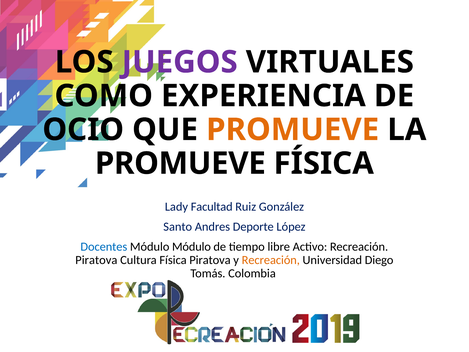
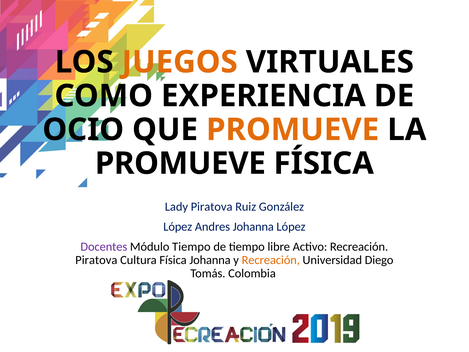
JUEGOS colour: purple -> orange (180, 62)
Lady Facultad: Facultad -> Piratova (212, 207)
Santo: Santo -> López (178, 227)
Andres Deporte: Deporte -> Johanna (253, 227)
Docentes colour: blue -> purple (104, 247)
Módulo Módulo: Módulo -> Tiempo (191, 247)
Física Piratova: Piratova -> Johanna (210, 260)
